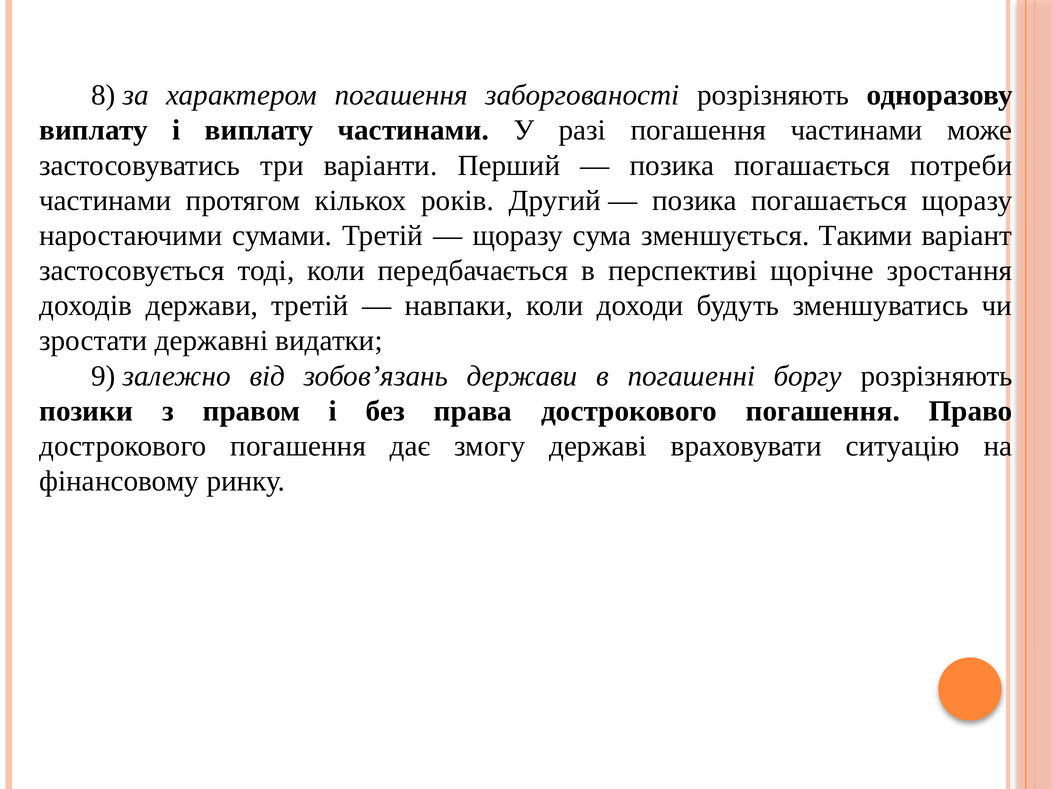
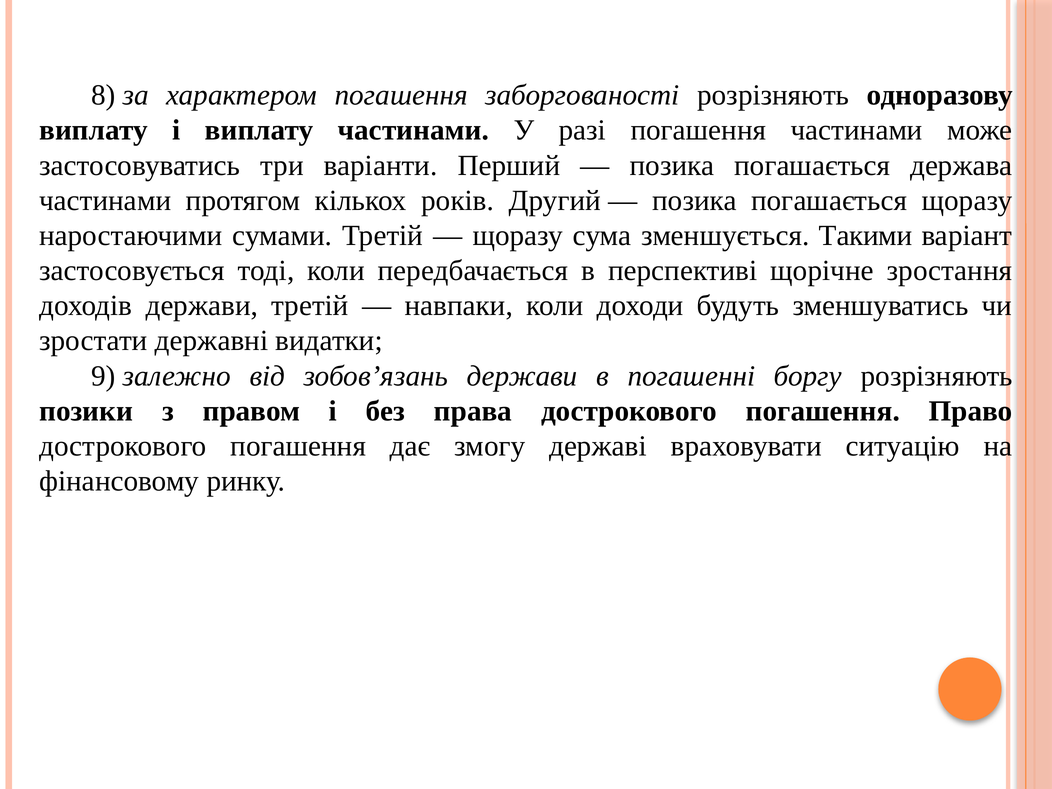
потреби: потреби -> держава (961, 165)
